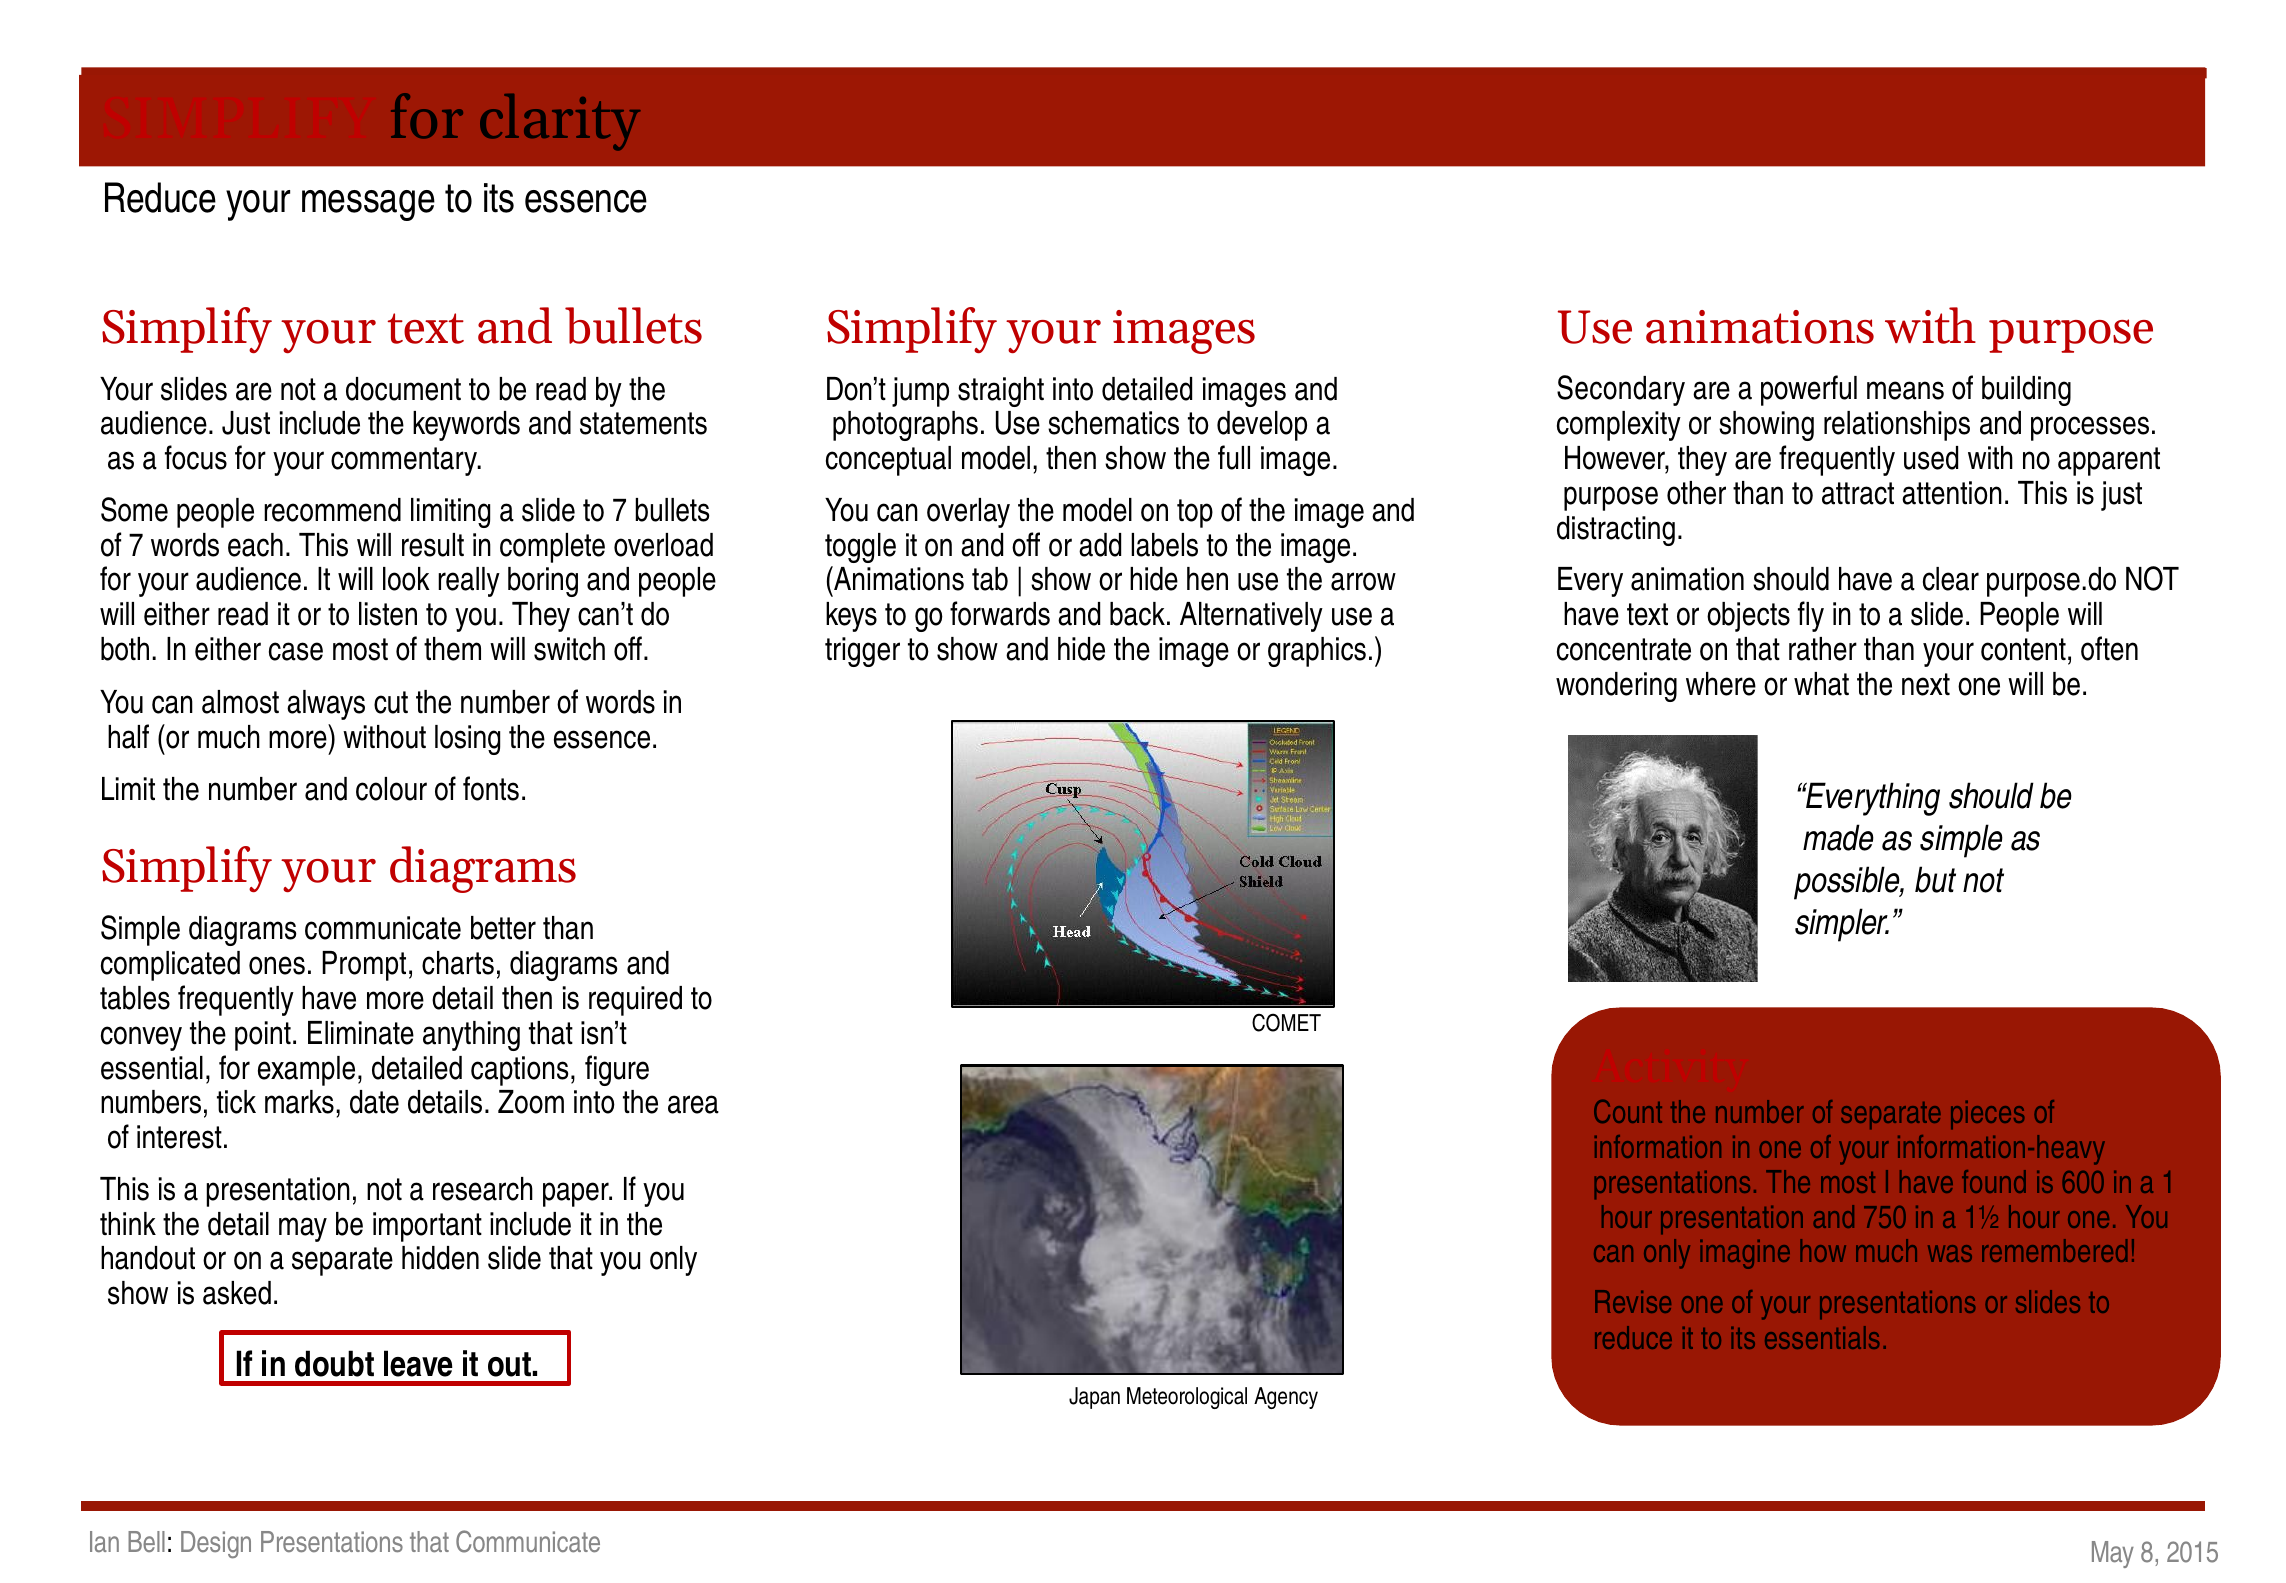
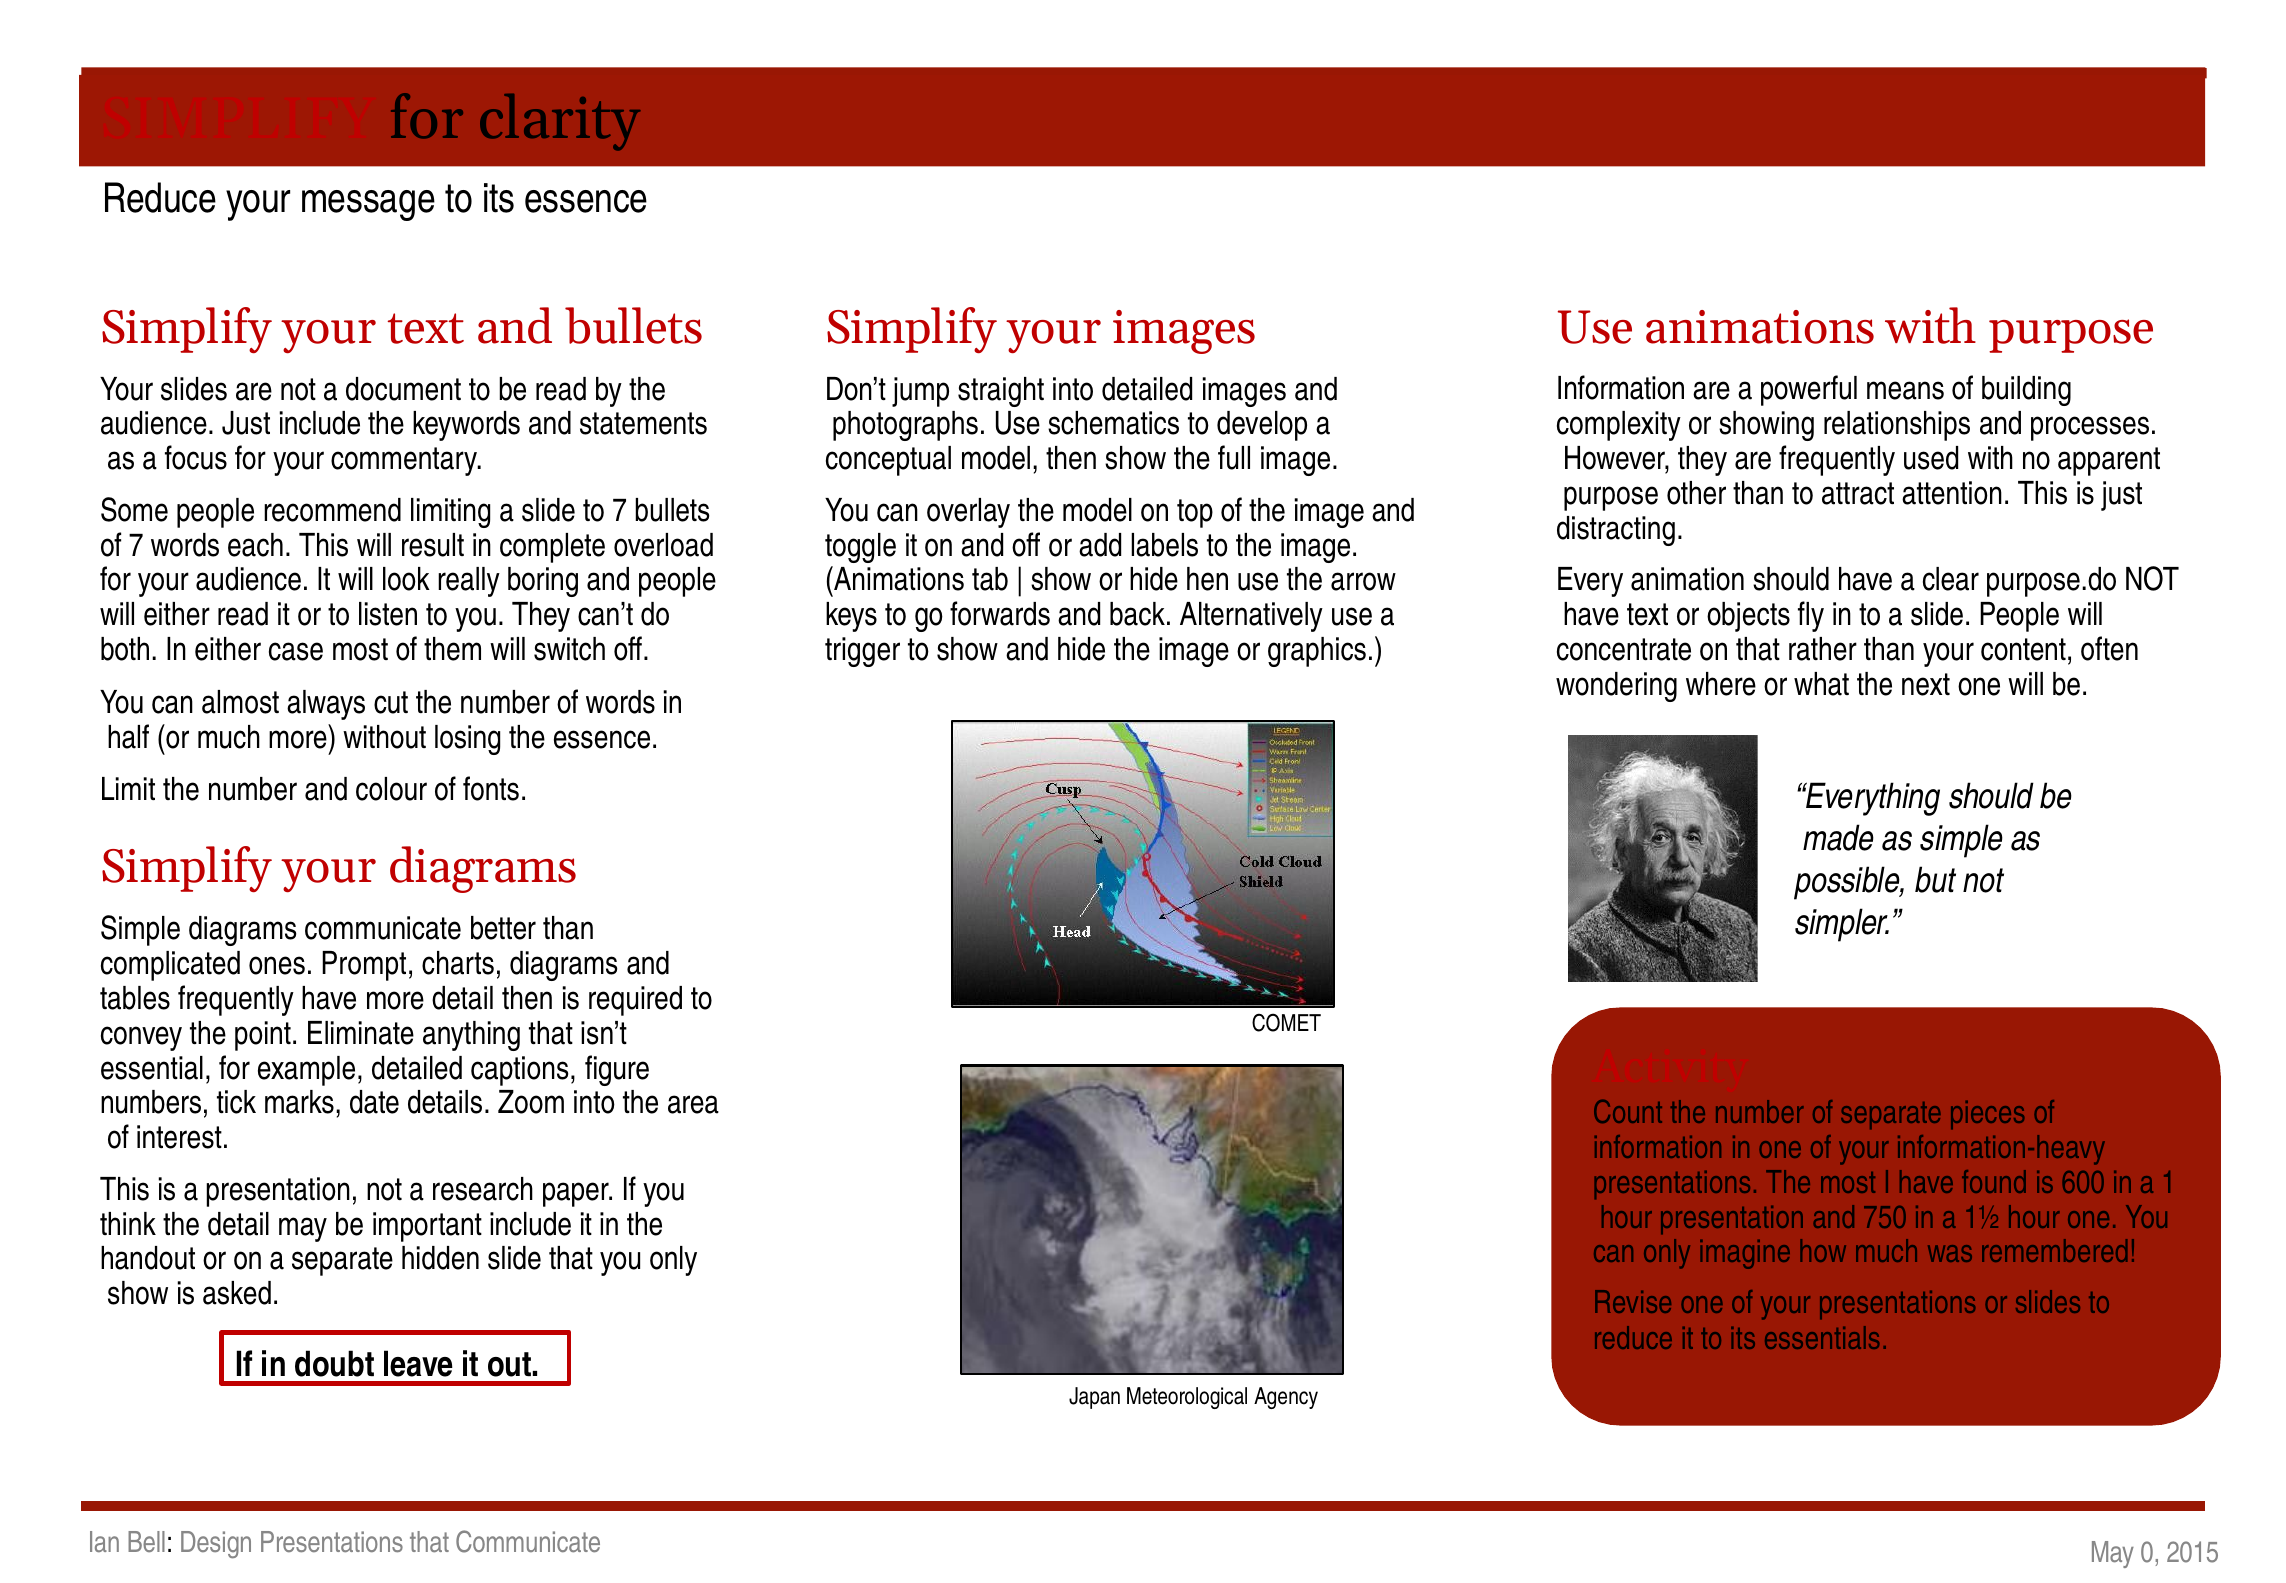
Secondary: Secondary -> Information (1621, 389)
8: 8 -> 0 (2150, 1552)
